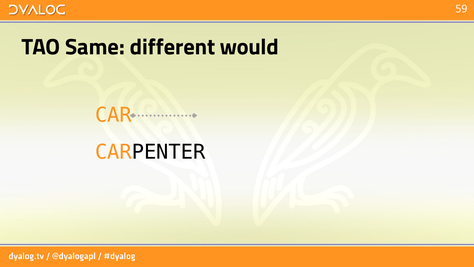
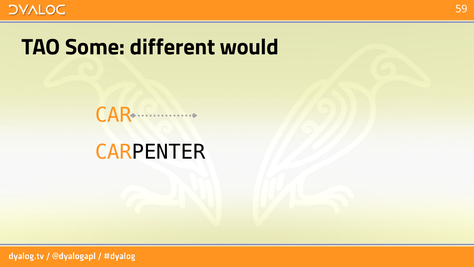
Same: Same -> Some (95, 47)
